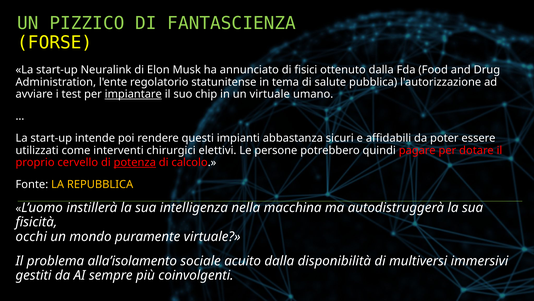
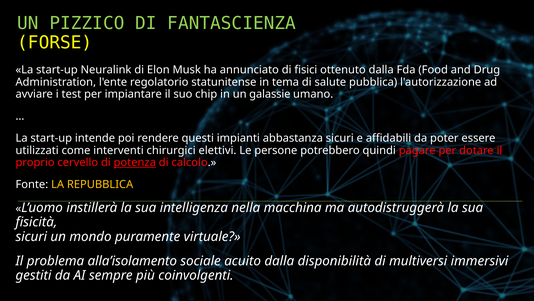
impiantare underline: present -> none (133, 94)
un virtuale: virtuale -> galassie (270, 94)
occhi: occhi -> sicuri (31, 236)
